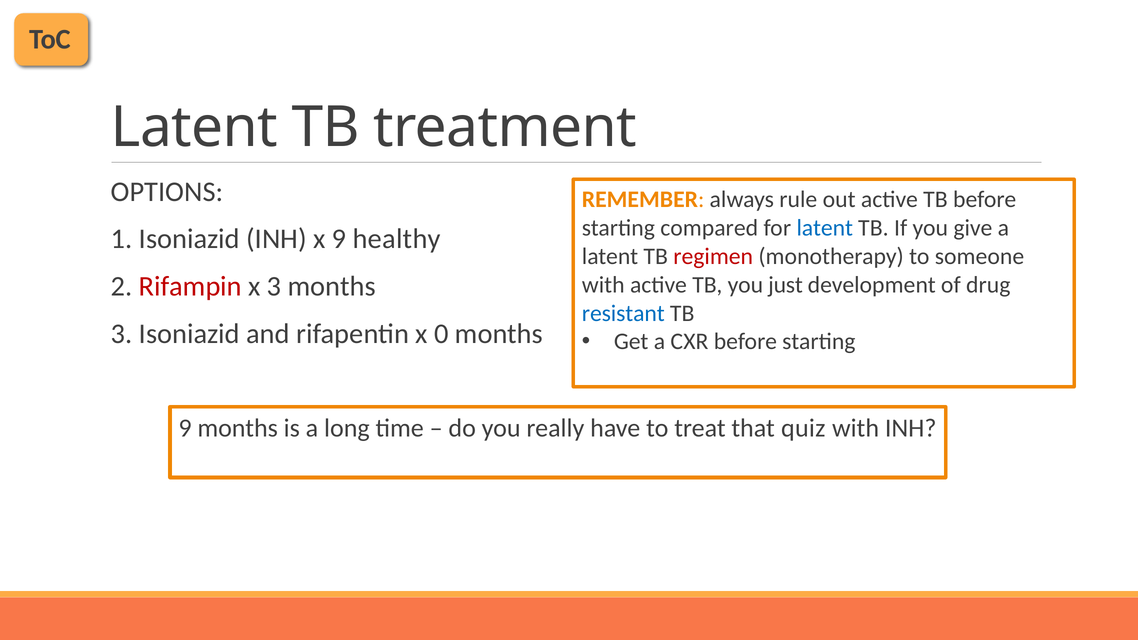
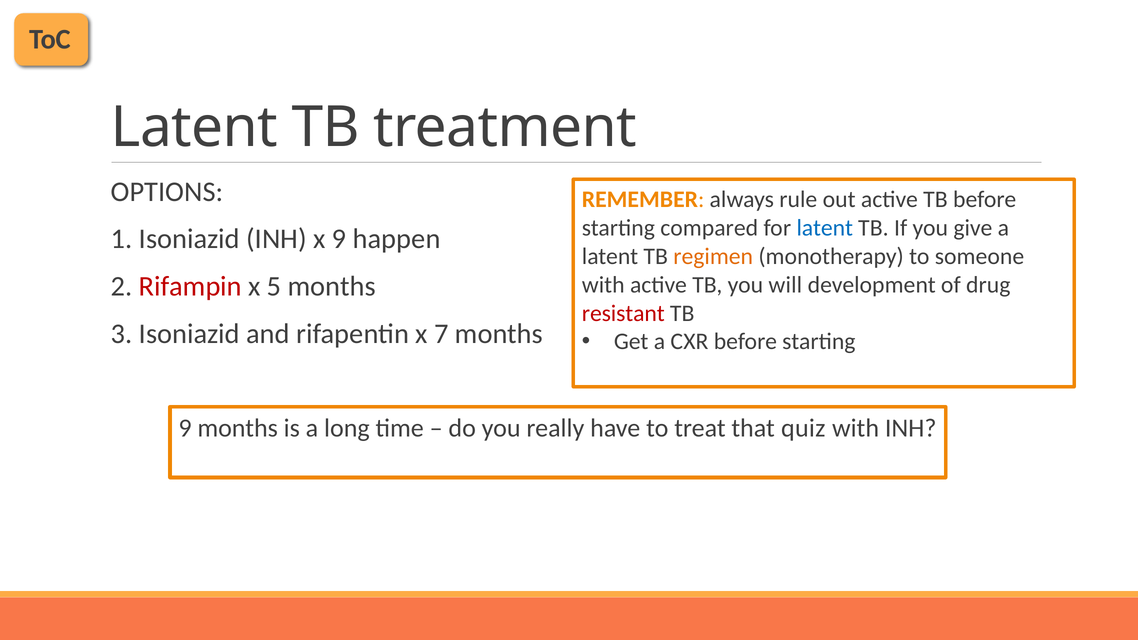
healthy: healthy -> happen (397, 239)
regimen colour: red -> orange (713, 256)
x 3: 3 -> 5 (274, 286)
just: just -> will (785, 285)
resistant colour: blue -> red (623, 313)
0: 0 -> 7 (441, 334)
